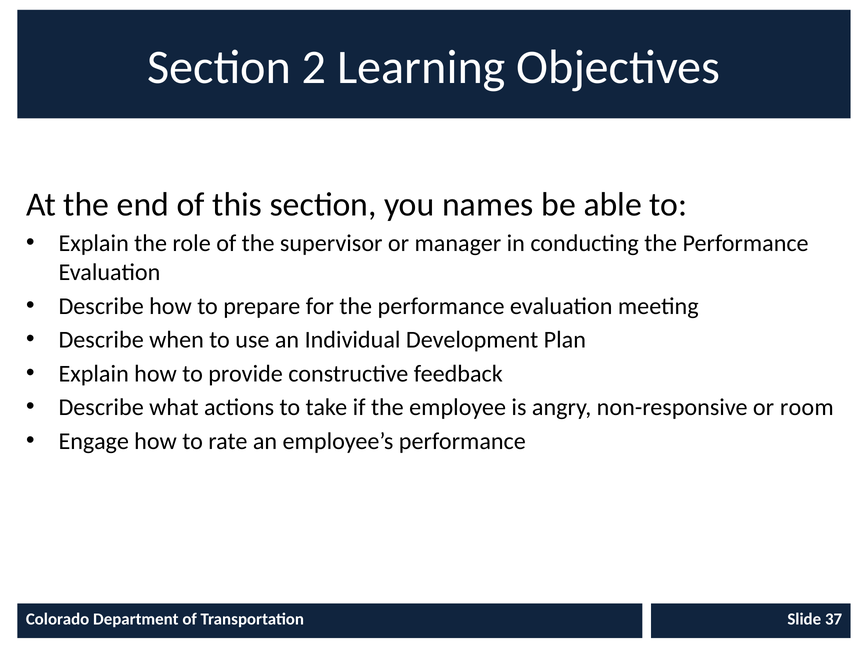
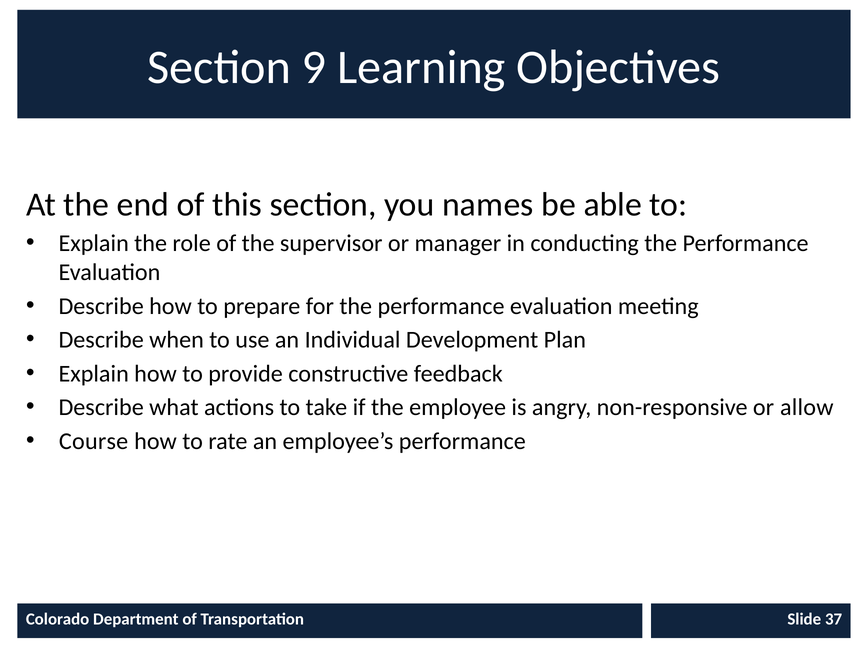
2: 2 -> 9 (314, 67)
room: room -> allow (807, 407)
Engage: Engage -> Course (94, 441)
